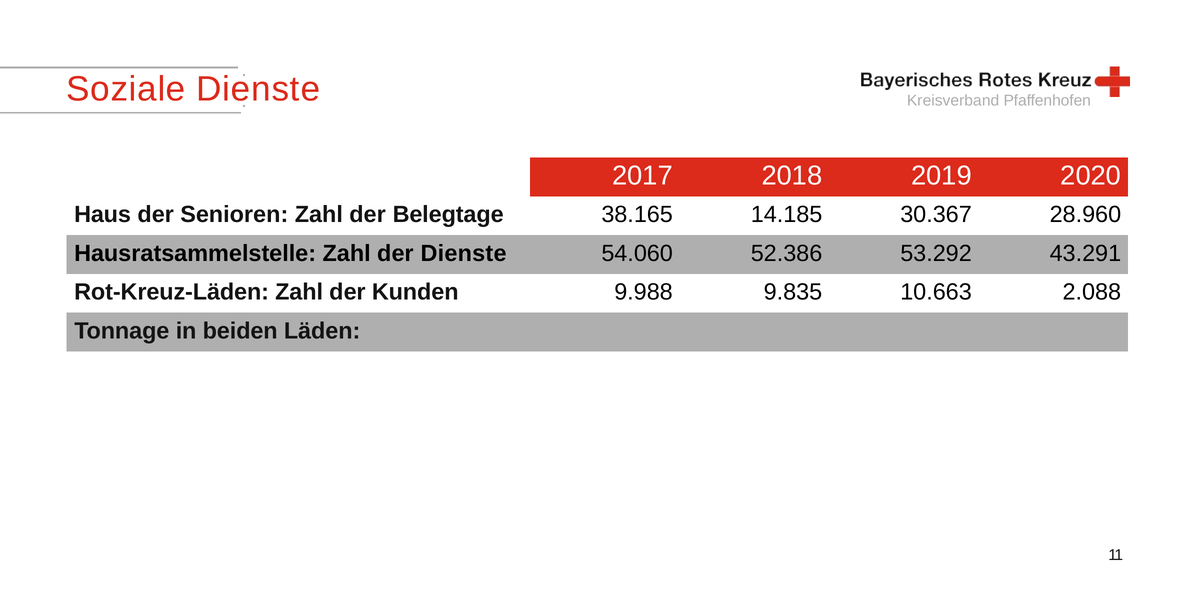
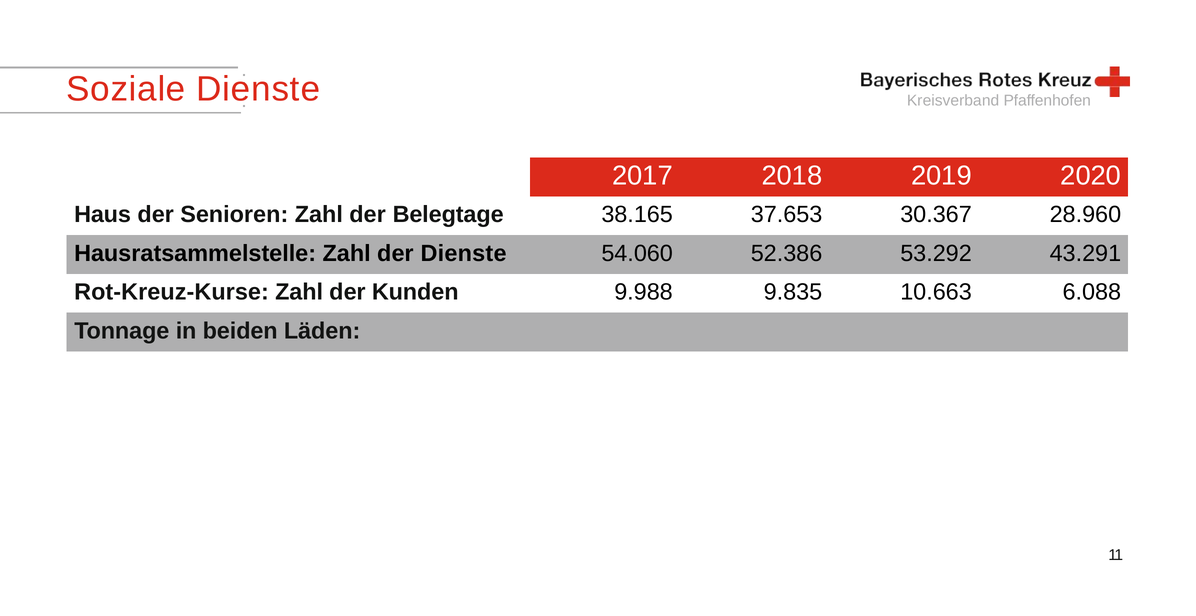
14.185: 14.185 -> 37.653 (787, 215)
Rot-Kreuz-Läden: Rot-Kreuz-Läden -> Rot-Kreuz-Kurse (172, 292)
2.088: 2.088 -> 6.088 (1092, 292)
